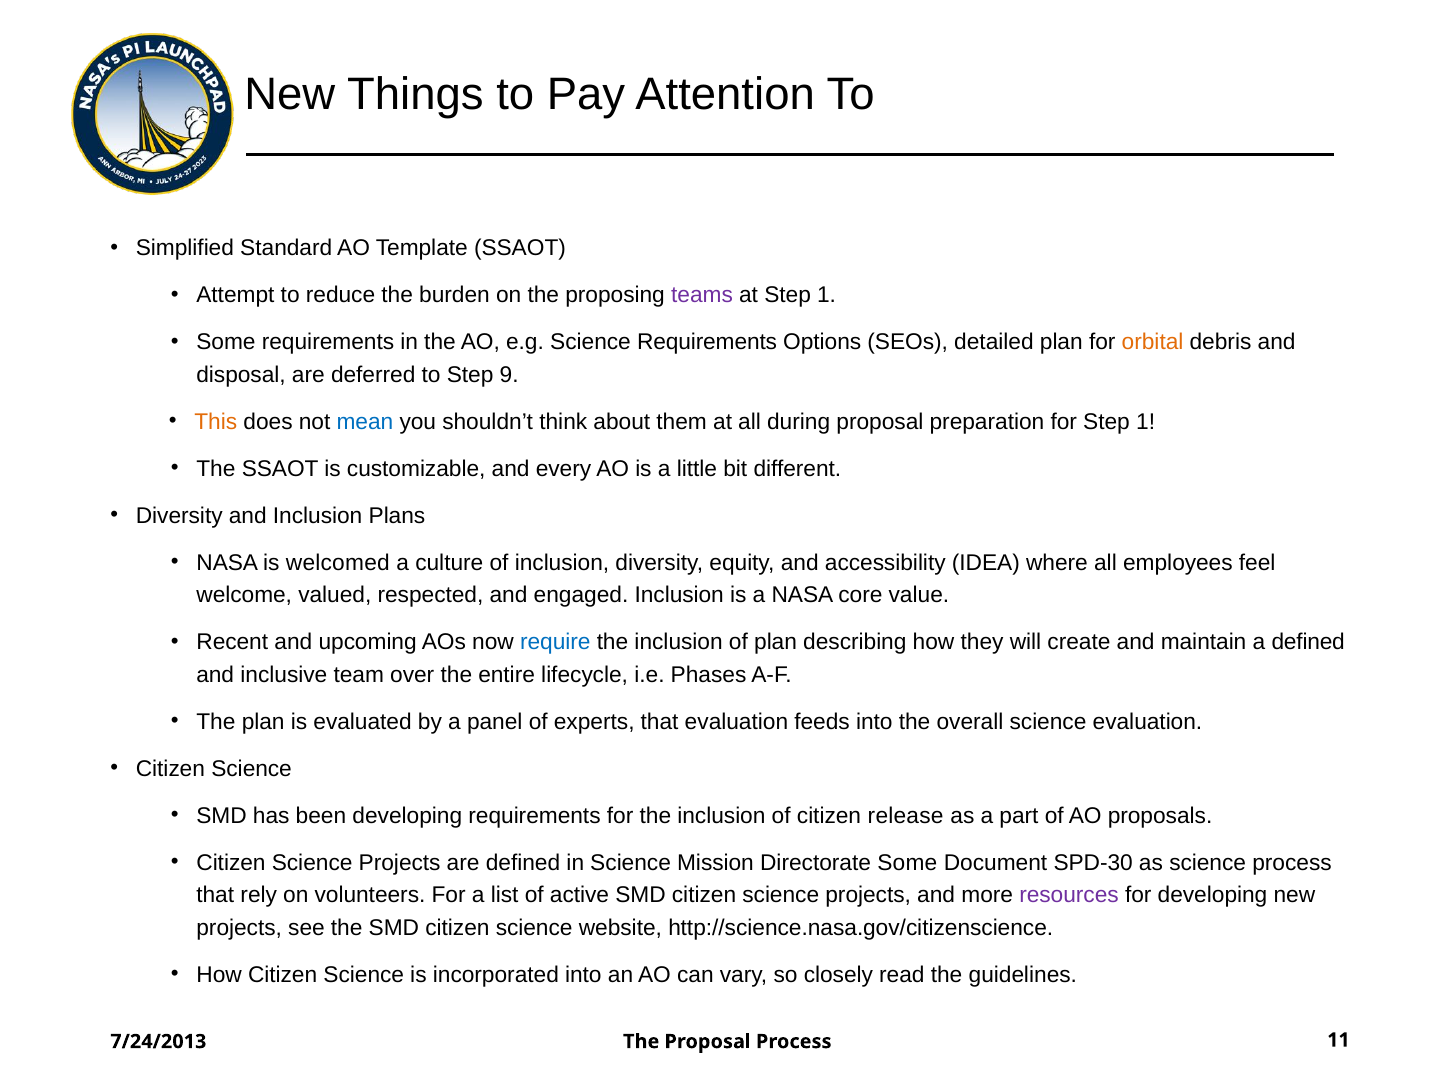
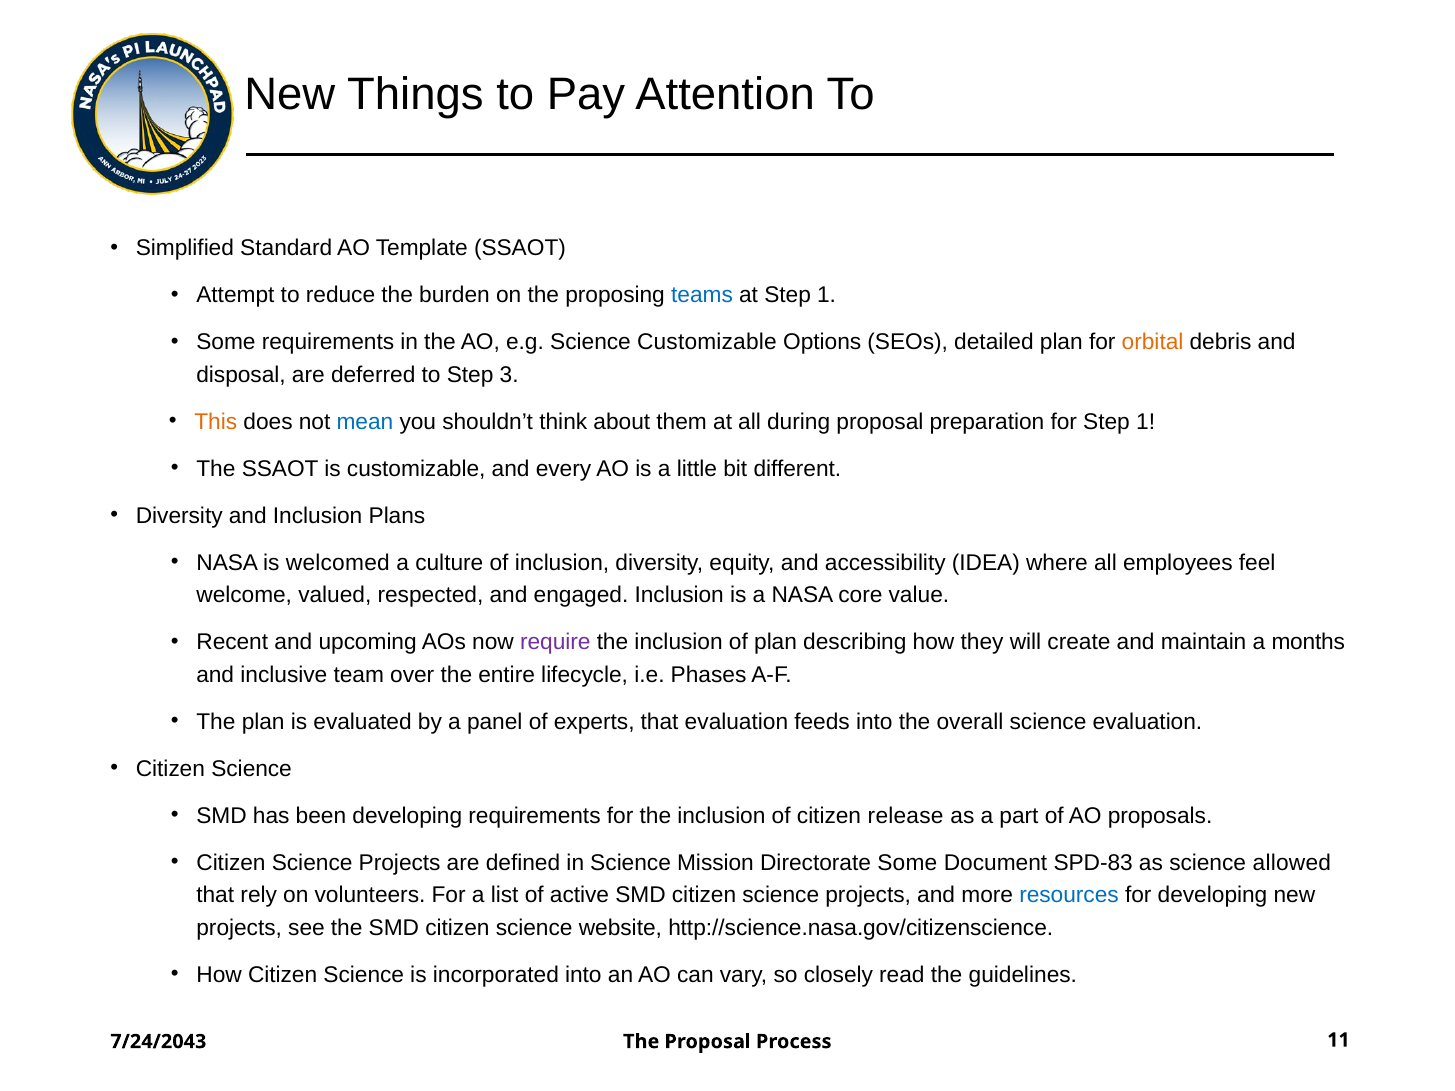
teams colour: purple -> blue (702, 295)
Science Requirements: Requirements -> Customizable (707, 342)
9: 9 -> 3 (509, 375)
require colour: blue -> purple (555, 642)
a defined: defined -> months (1308, 642)
SPD-30: SPD-30 -> SPD-83 (1093, 863)
science process: process -> allowed (1292, 863)
resources colour: purple -> blue (1069, 895)
7/24/2013: 7/24/2013 -> 7/24/2043 (158, 1042)
